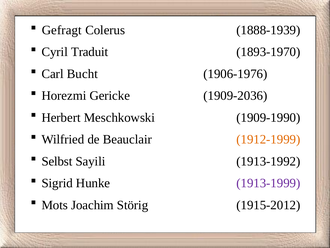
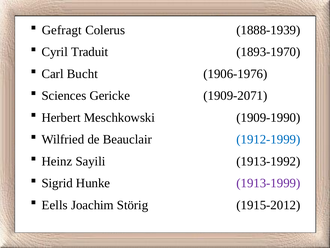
Horezmi: Horezmi -> Sciences (64, 96)
1909-2036: 1909-2036 -> 1909-2071 (235, 96)
1912-1999 colour: orange -> blue (268, 139)
Selbst: Selbst -> Heinz (57, 161)
Mots: Mots -> Eells (55, 205)
